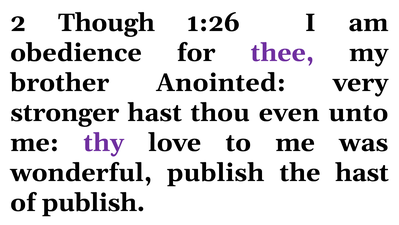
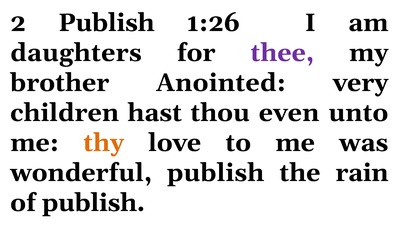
2 Though: Though -> Publish (106, 23)
obedience: obedience -> daughters (76, 53)
stronger: stronger -> children (65, 113)
thy colour: purple -> orange (104, 142)
the hast: hast -> rain (362, 172)
